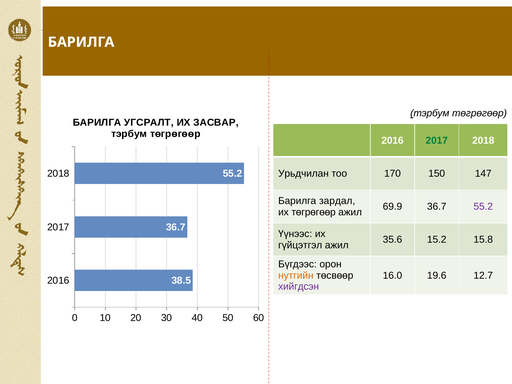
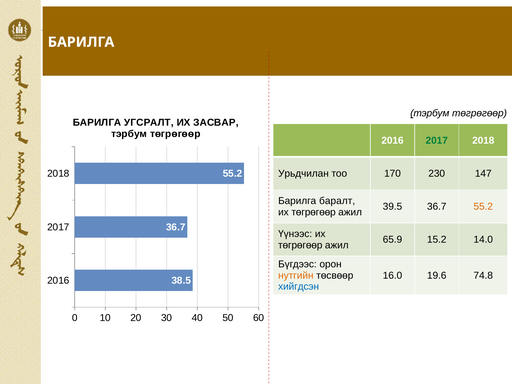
150: 150 -> 230 (437, 173)
зардал: зардал -> баралт (337, 201)
69.9: 69.9 -> 39.5 (393, 207)
55.2 colour: purple -> orange (483, 207)
35.6: 35.6 -> 65.9 (393, 240)
15.8: 15.8 -> 14.0 (483, 240)
гүйцэтгэл: гүйцэтгэл -> төгрөгөөр (300, 245)
12.7: 12.7 -> 74.8 (483, 275)
хийгдсэн colour: purple -> blue (299, 287)
